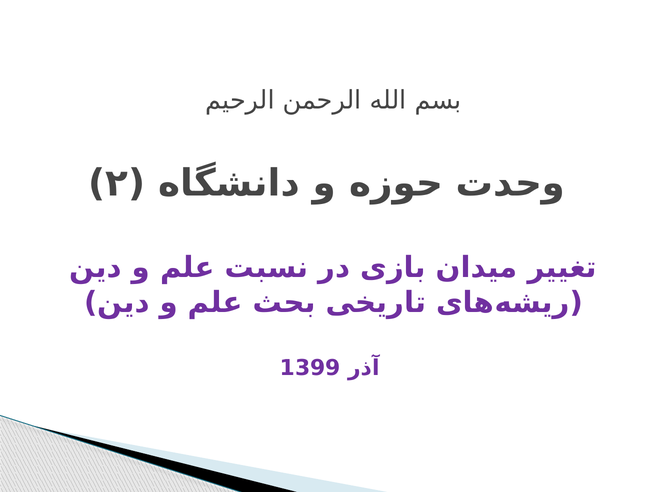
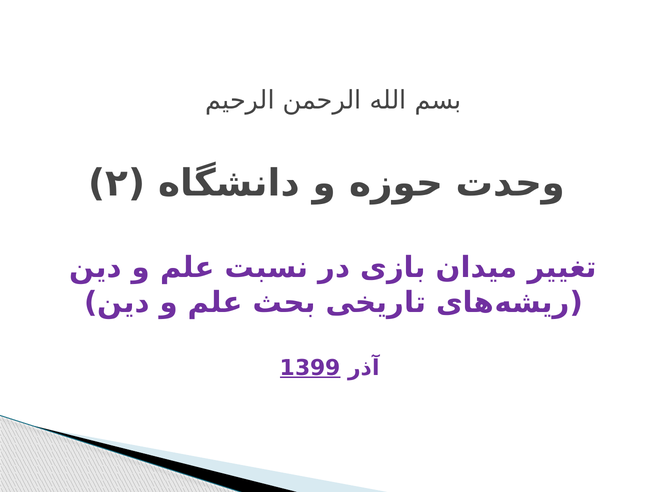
1399 underline: none -> present (310, 368)
